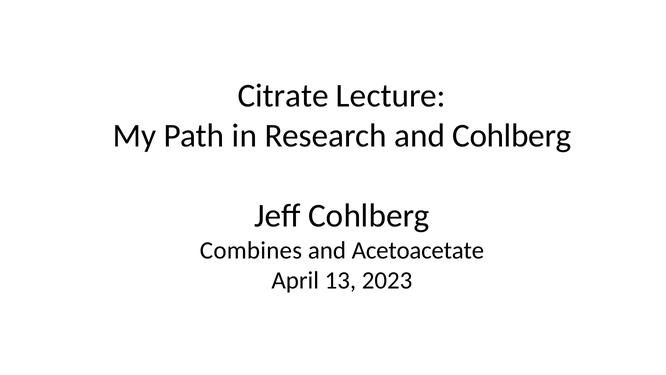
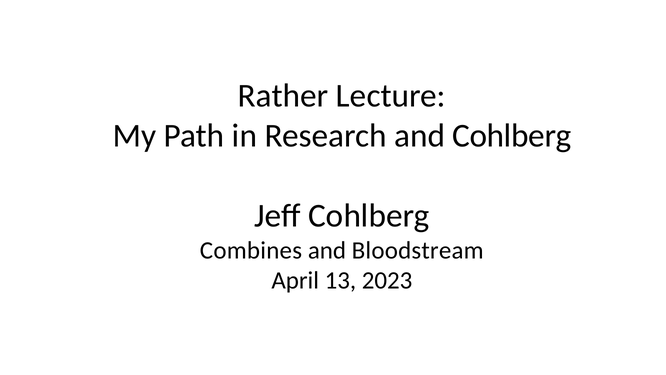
Citrate: Citrate -> Rather (283, 96)
Acetoacetate: Acetoacetate -> Bloodstream (418, 250)
